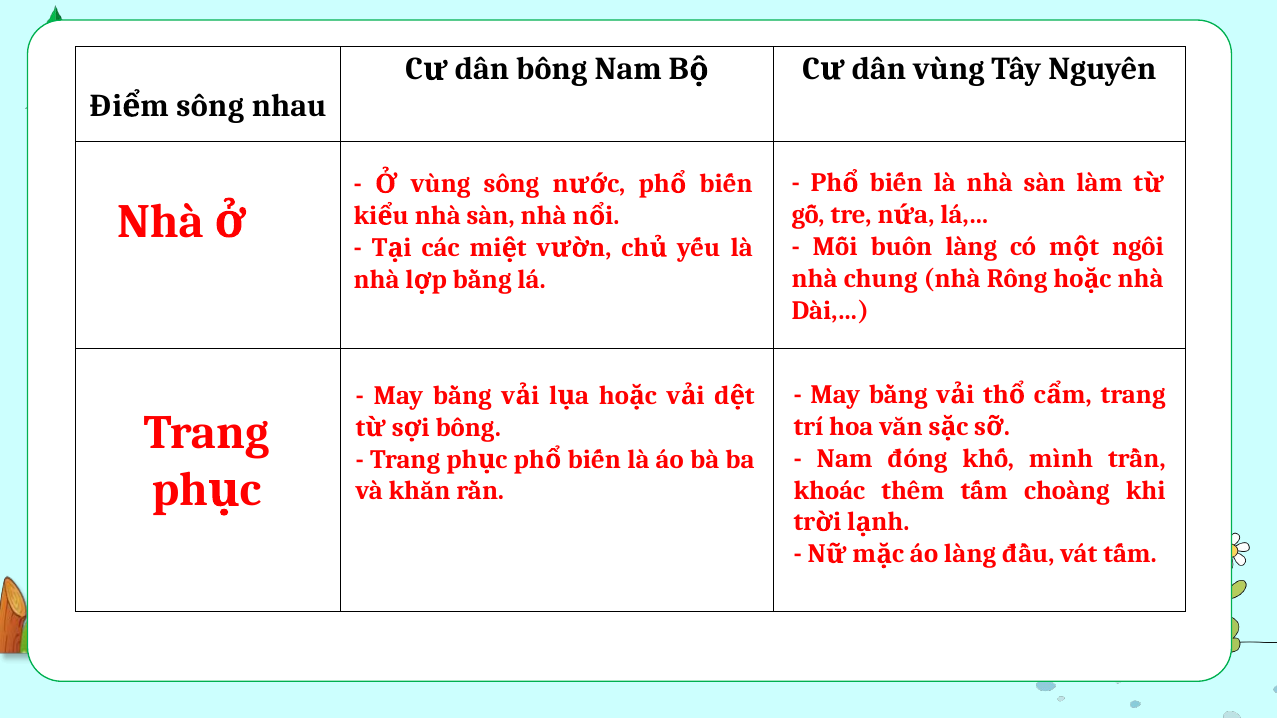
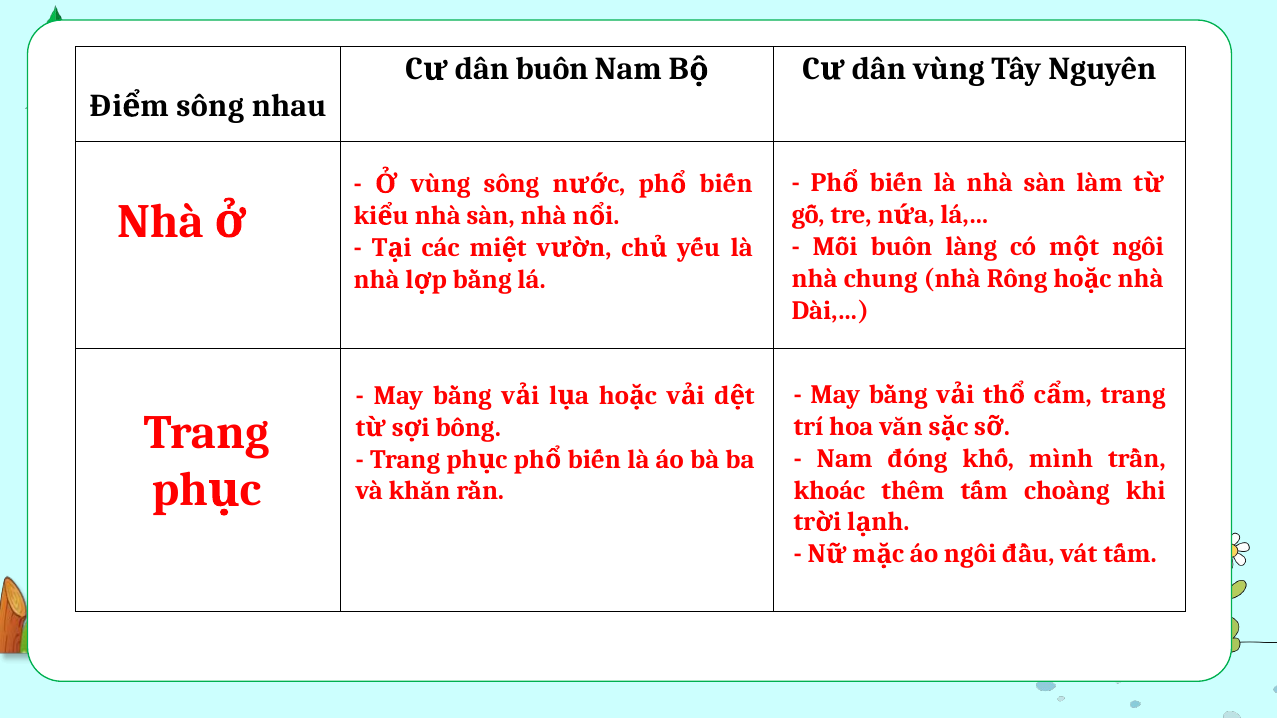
dân bông: bông -> buôn (552, 69)
áo làng: làng -> ngôi (970, 554)
